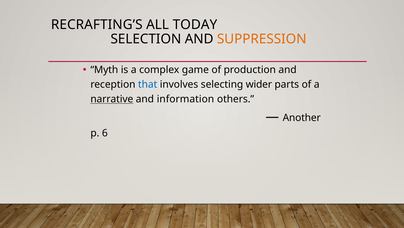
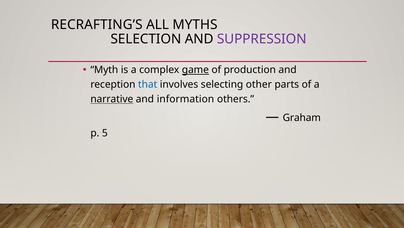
TODAY: TODAY -> MYTHS (195, 24)
SUPPRESSION colour: orange -> purple (262, 39)
game underline: none -> present (195, 70)
wider: wider -> other (259, 84)
Another: Another -> Graham (302, 118)
6: 6 -> 5 (105, 133)
